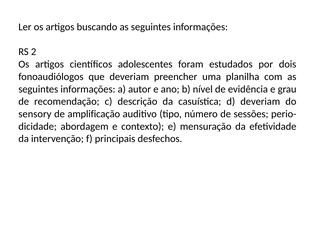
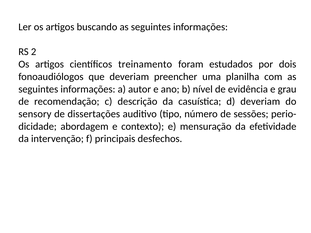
adolescentes: adolescentes -> treinamento (145, 64)
amplificação: amplificação -> dissertações (94, 114)
